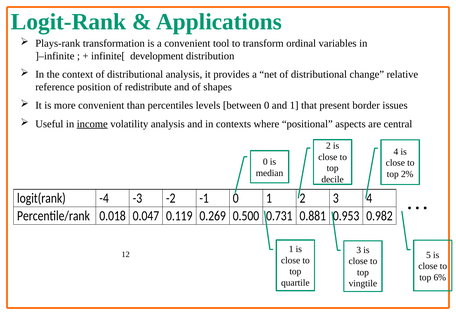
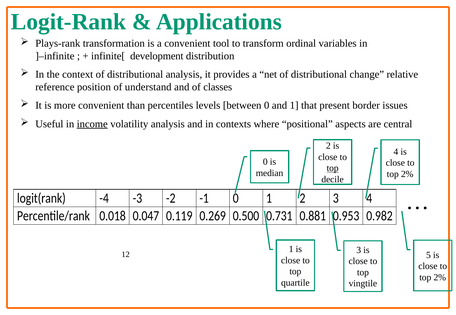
redistribute: redistribute -> understand (148, 87)
shapes: shapes -> classes (218, 87)
top underline: none -> present (333, 169)
6%: 6% -> 2% (440, 278)
